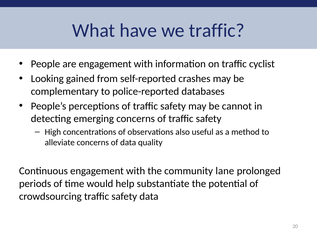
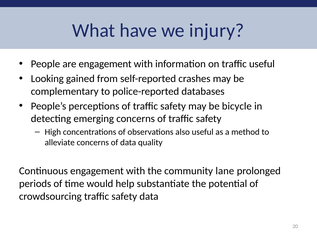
we traffic: traffic -> injury (217, 31)
traffic cyclist: cyclist -> useful (262, 64)
cannot: cannot -> bicycle (237, 106)
